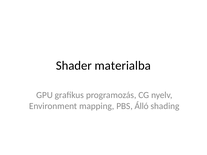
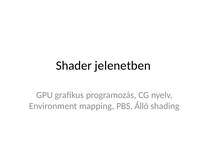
materialba: materialba -> jelenetben (123, 66)
